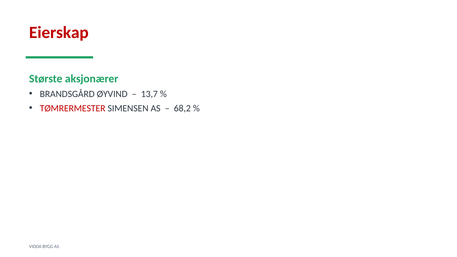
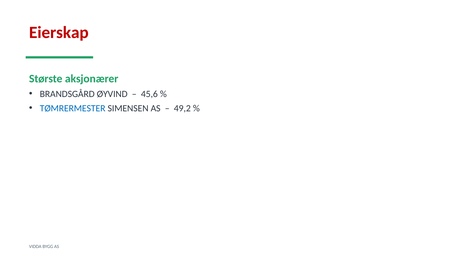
13,7: 13,7 -> 45,6 (149, 94)
TØMRERMESTER colour: red -> blue (73, 108)
68,2: 68,2 -> 49,2 (182, 108)
